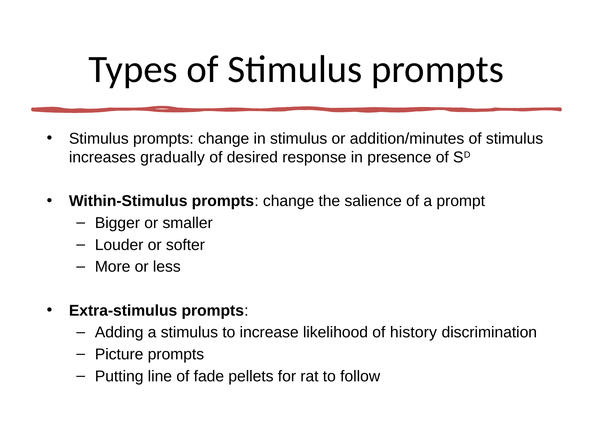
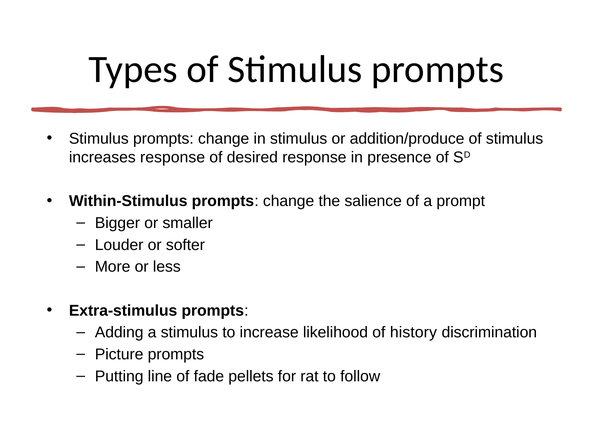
addition/minutes: addition/minutes -> addition/produce (407, 139)
increases gradually: gradually -> response (173, 157)
